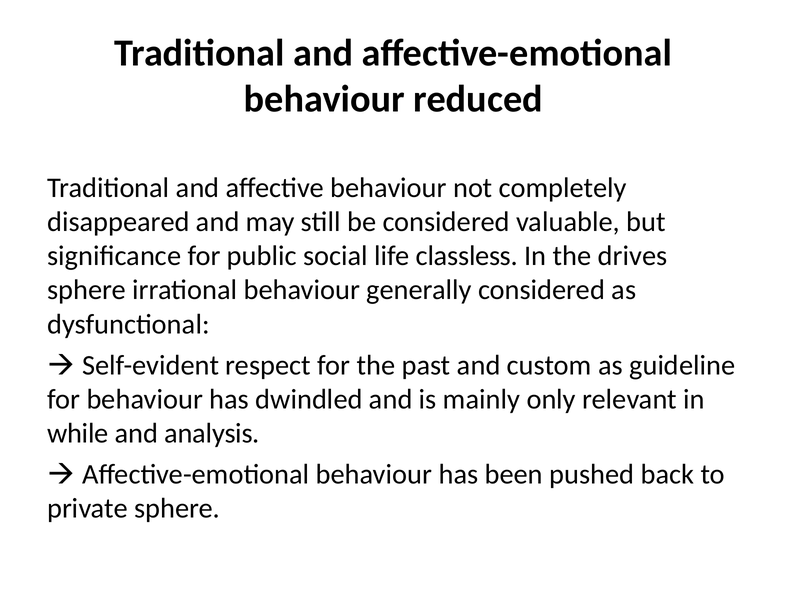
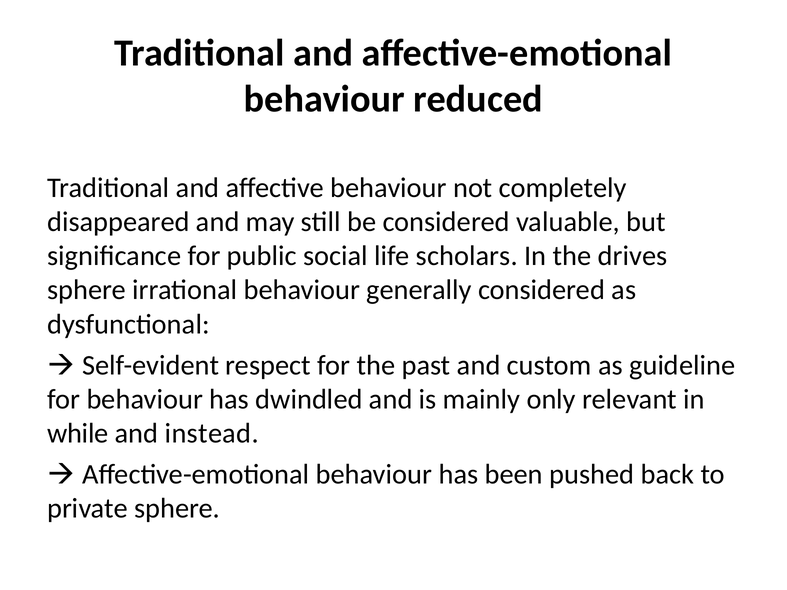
classless: classless -> scholars (467, 256)
analysis: analysis -> instead (212, 434)
